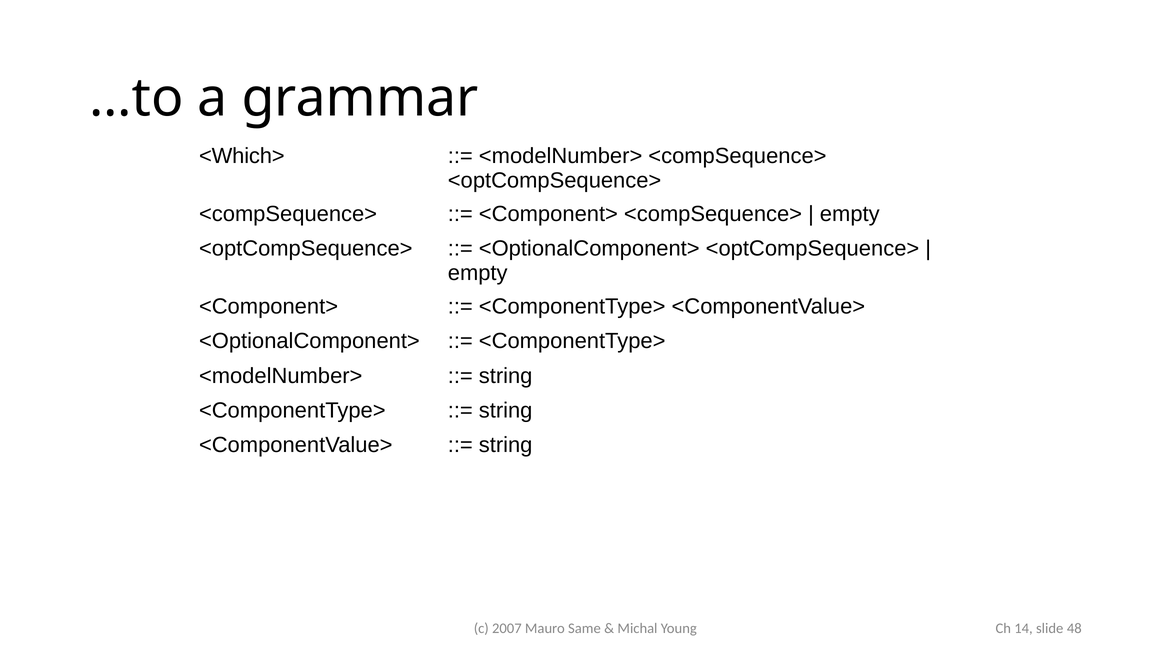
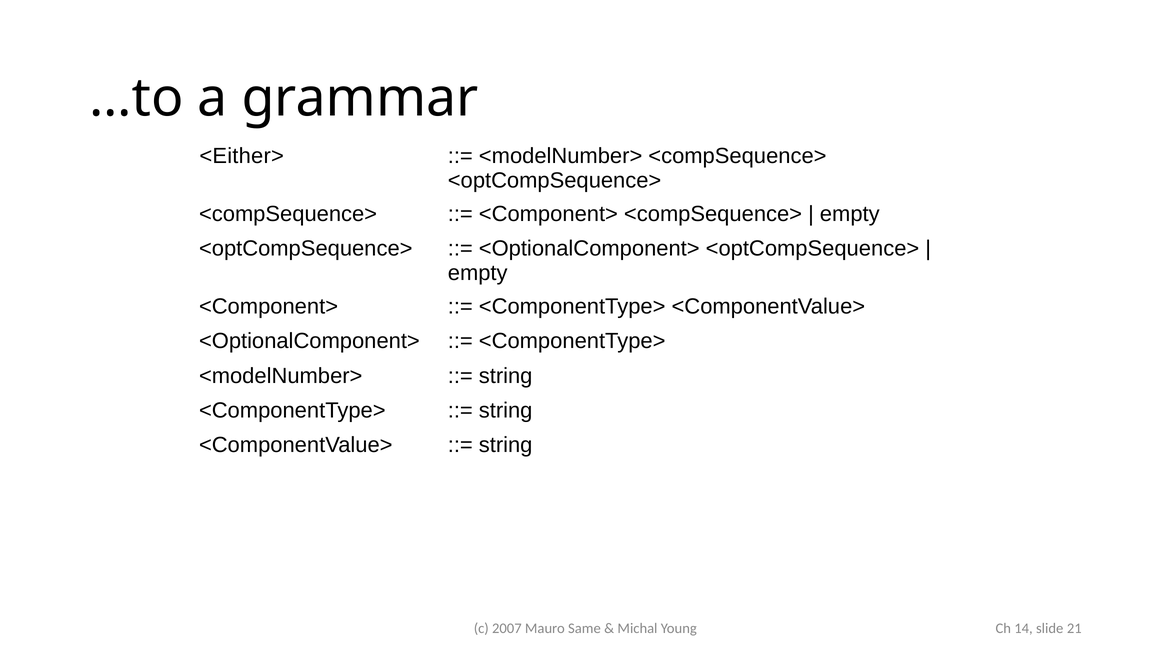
<Which>: <Which> -> <Either> (242, 156)
48: 48 -> 21 (1074, 629)
